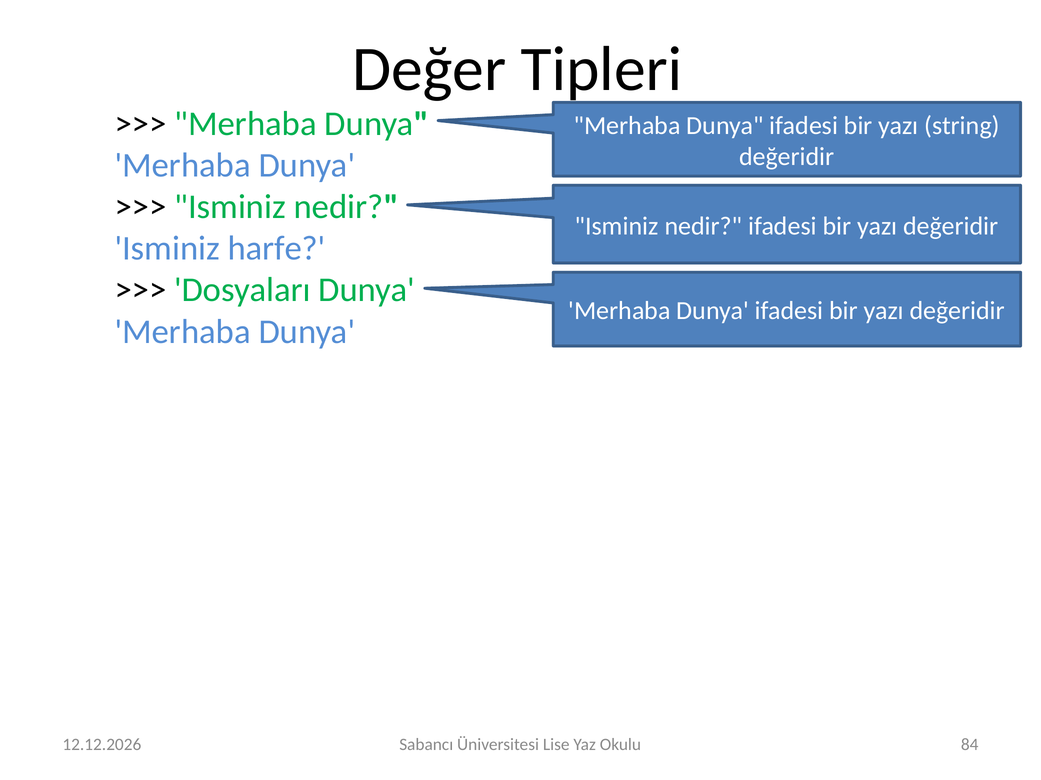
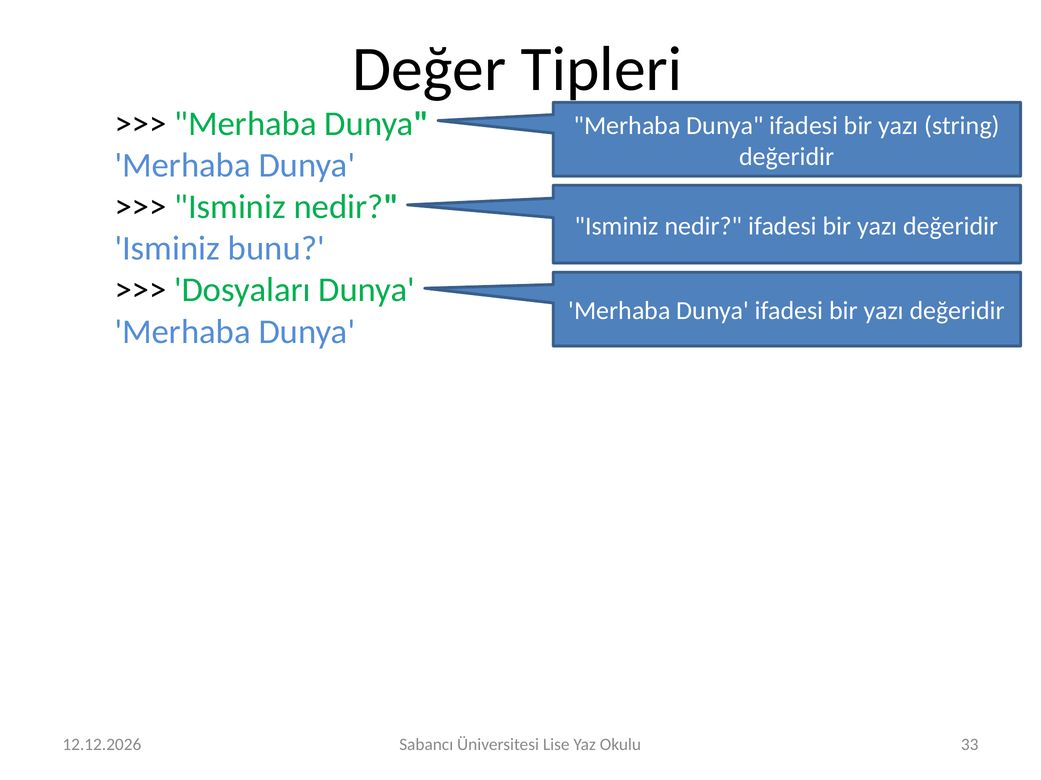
harfe: harfe -> bunu (276, 249)
84: 84 -> 33 (970, 745)
